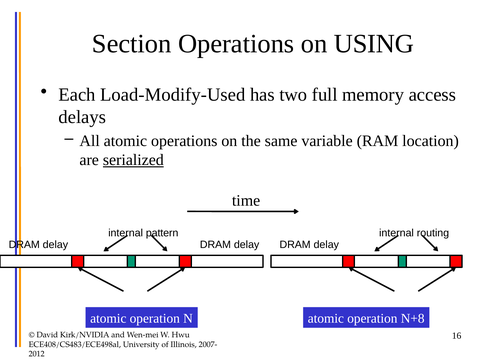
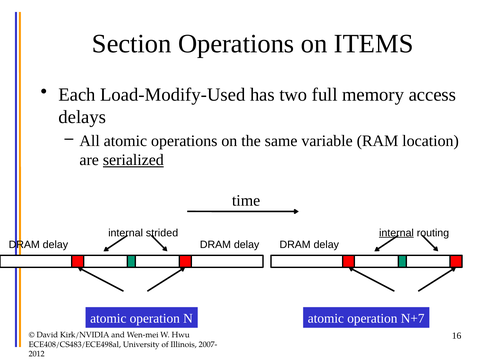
USING: USING -> ITEMS (374, 44)
pattern: pattern -> strided (162, 233)
internal underline: none -> present (396, 233)
N+8: N+8 -> N+7 (413, 318)
